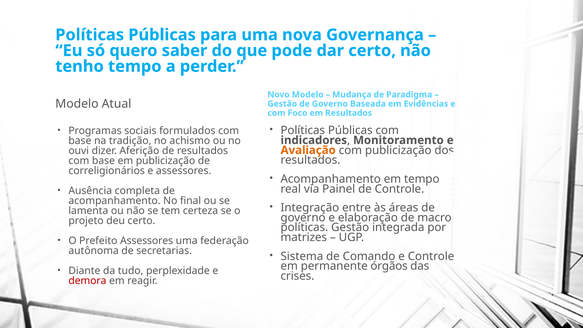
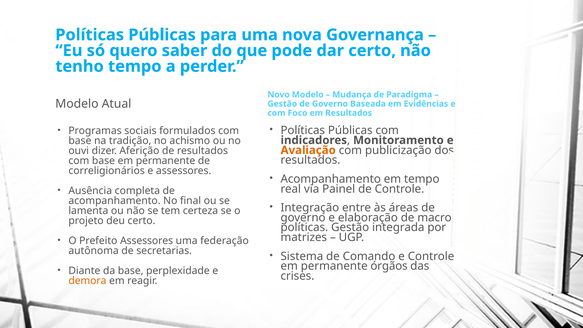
base em publicização: publicização -> permanente (166, 161)
da tudo: tudo -> base (131, 271)
demora colour: red -> orange (87, 281)
